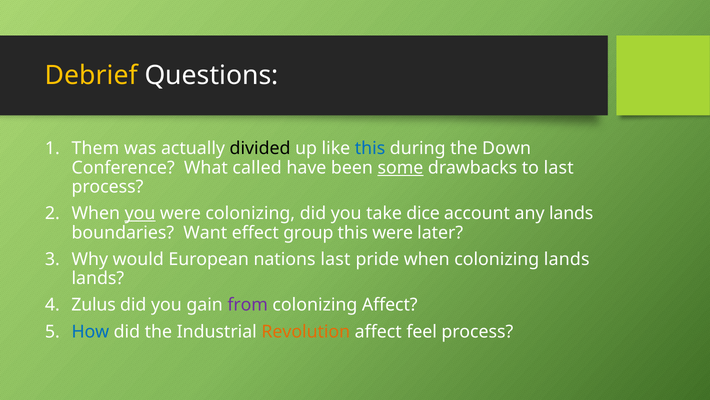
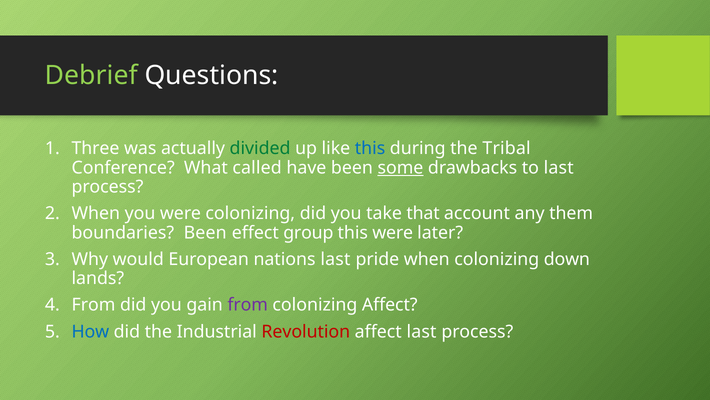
Debrief colour: yellow -> light green (91, 75)
Them: Them -> Three (95, 148)
divided colour: black -> green (260, 148)
Down: Down -> Tribal (507, 148)
you underline: present -> none (140, 213)
dice: dice -> that (423, 213)
any lands: lands -> them (571, 213)
boundaries Want: Want -> Been (205, 232)
colonizing lands: lands -> down (567, 259)
Zulus: Zulus -> From (93, 305)
Revolution colour: orange -> red (306, 331)
affect feel: feel -> last (421, 331)
